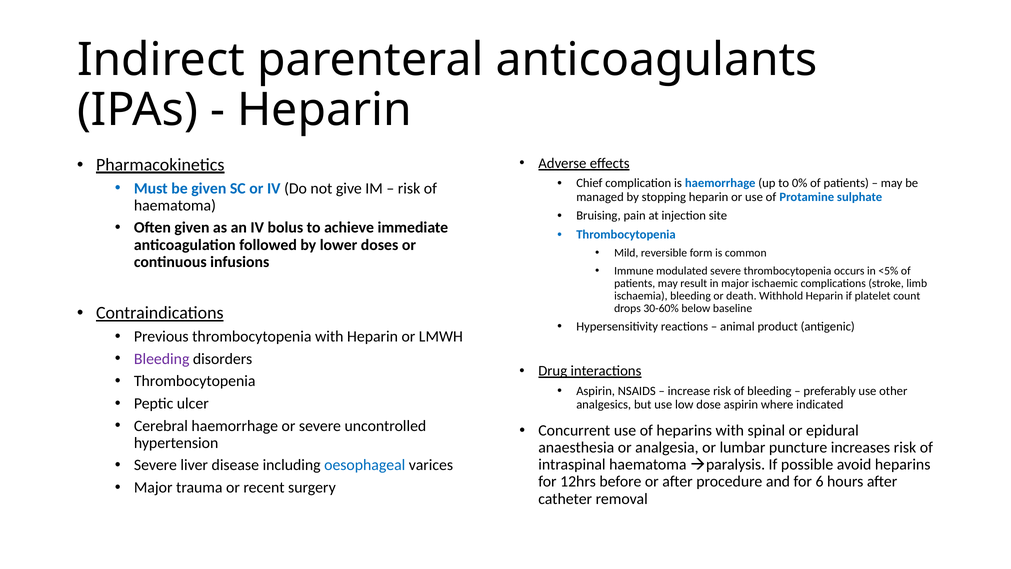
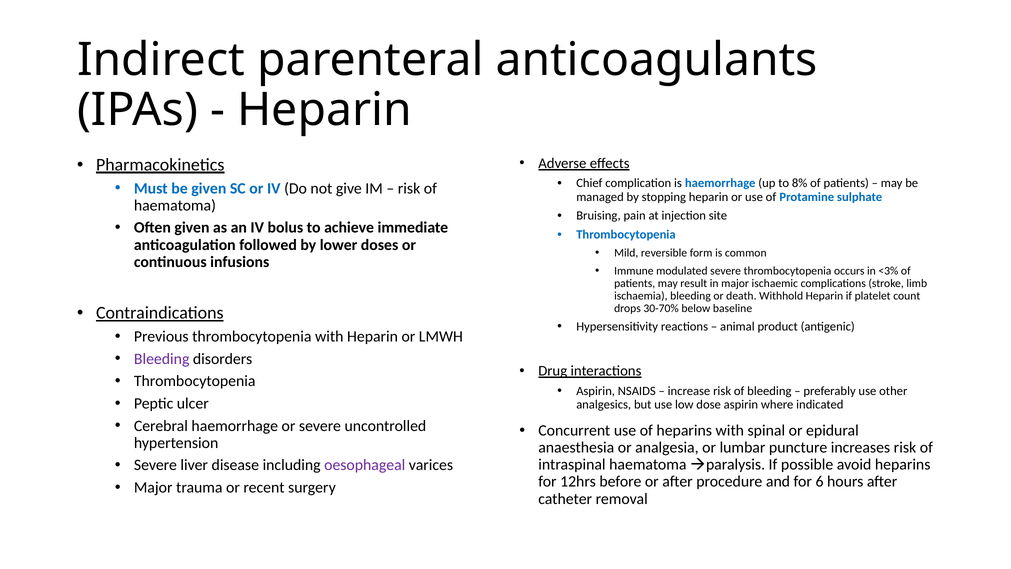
0%: 0% -> 8% (800, 183)
<5%: <5% -> <3% (888, 271)
30-60%: 30-60% -> 30-70% (661, 308)
oesophageal colour: blue -> purple (365, 465)
